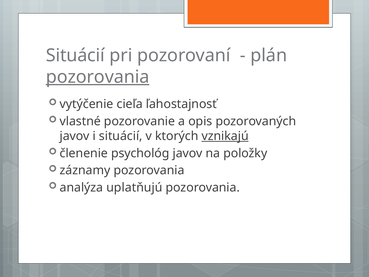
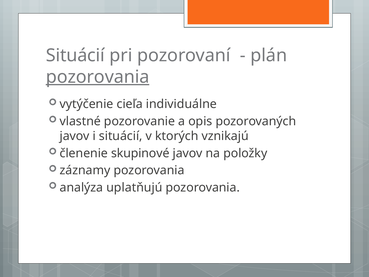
ľahostajnosť: ľahostajnosť -> individuálne (181, 104)
vznikajú underline: present -> none (225, 136)
psychológ: psychológ -> skupinové (140, 153)
